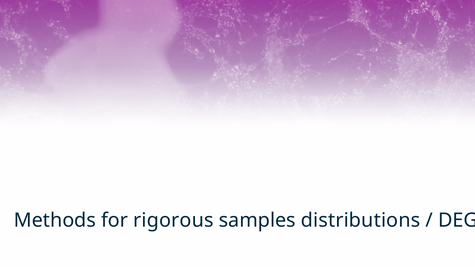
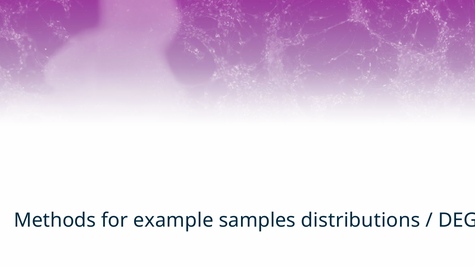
rigorous: rigorous -> example (173, 220)
